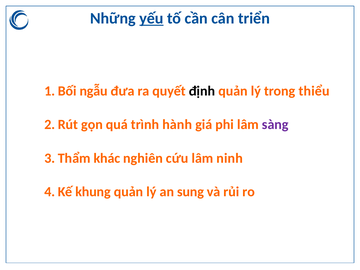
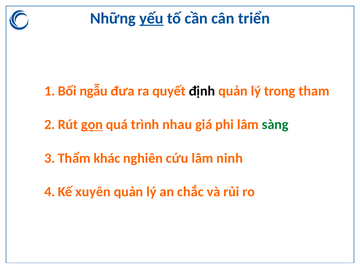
thiểu: thiểu -> tham (314, 91)
gọn underline: none -> present (92, 125)
hành: hành -> nhau (177, 125)
sàng colour: purple -> green (275, 125)
khung: khung -> xuyên (93, 192)
sung: sung -> chắc (190, 192)
